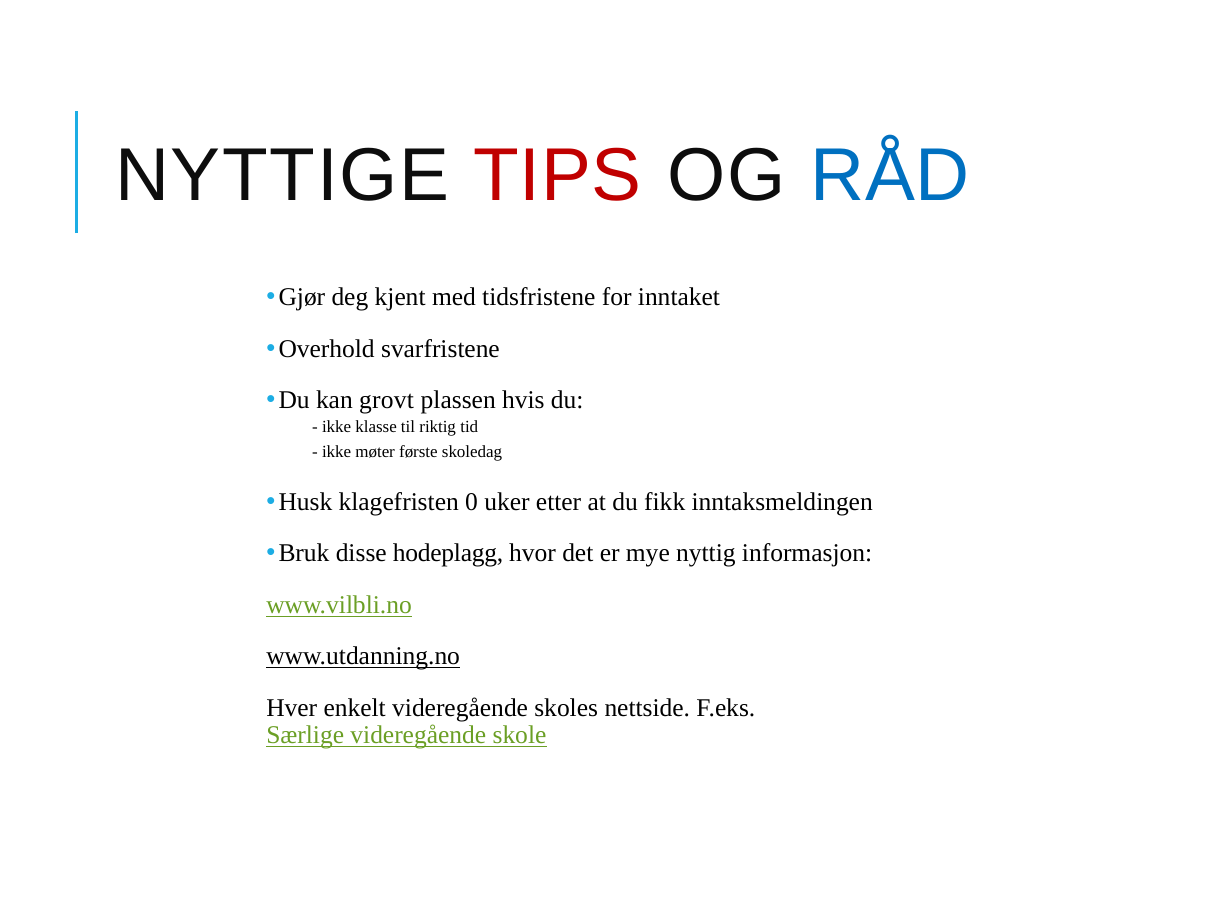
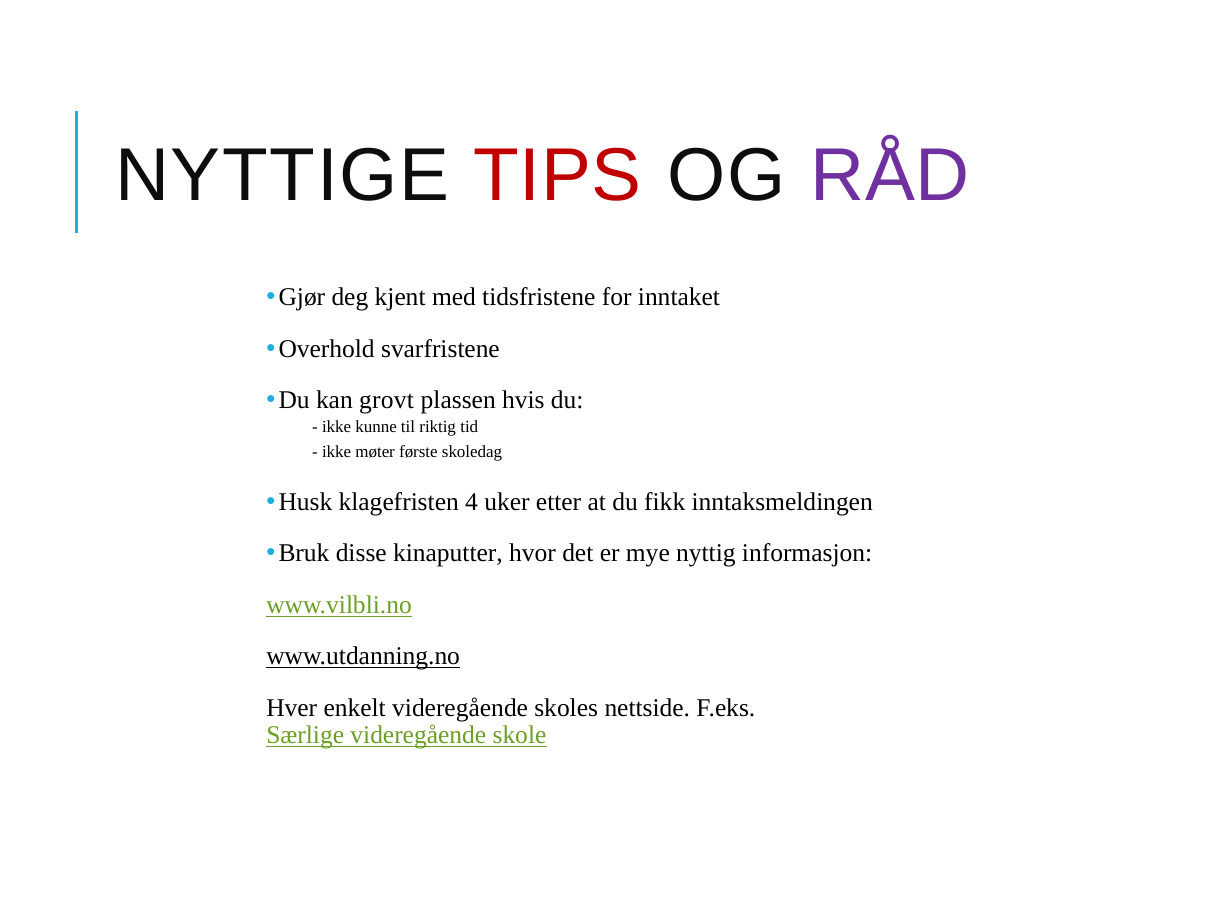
RÅD colour: blue -> purple (890, 176)
klasse: klasse -> kunne (376, 427)
0: 0 -> 4 (472, 502)
hodeplagg: hodeplagg -> kinaputter (448, 553)
